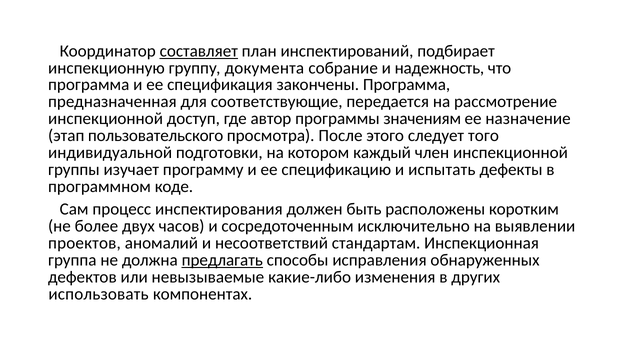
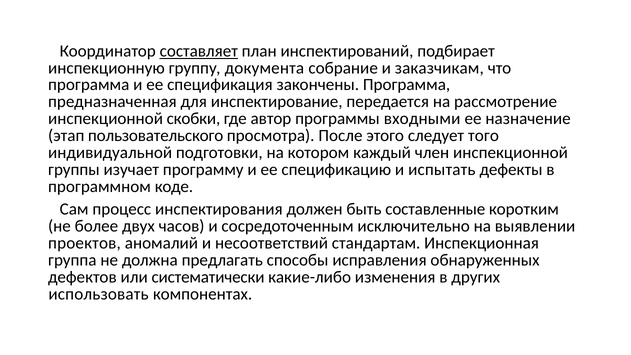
надежность: надежность -> заказчикам (439, 68)
соответствующие: соответствующие -> инспектирование (277, 102)
доступ: доступ -> скобки (193, 119)
значениям: значениям -> входными (422, 119)
расположены: расположены -> составленные (435, 209)
предлагать underline: present -> none (222, 260)
невызываемые: невызываемые -> систематически (208, 277)
